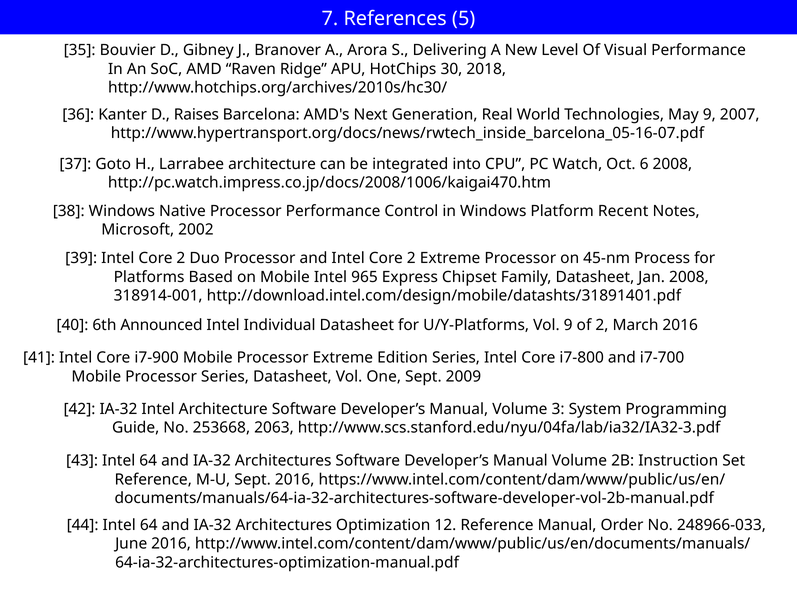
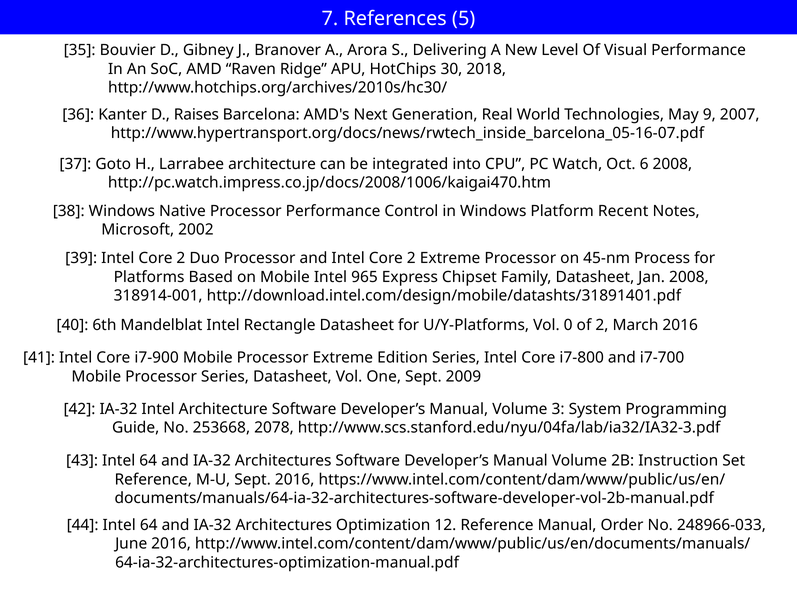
Announced: Announced -> Mandelblat (161, 325)
Individual: Individual -> Rectangle (280, 325)
Vol 9: 9 -> 0 (568, 325)
2063: 2063 -> 2078 (274, 428)
